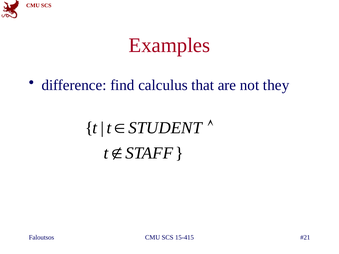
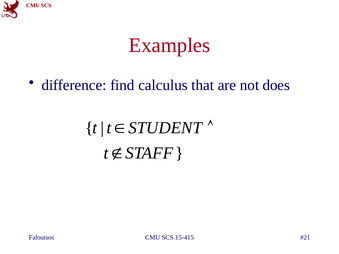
they: they -> does (276, 85)
